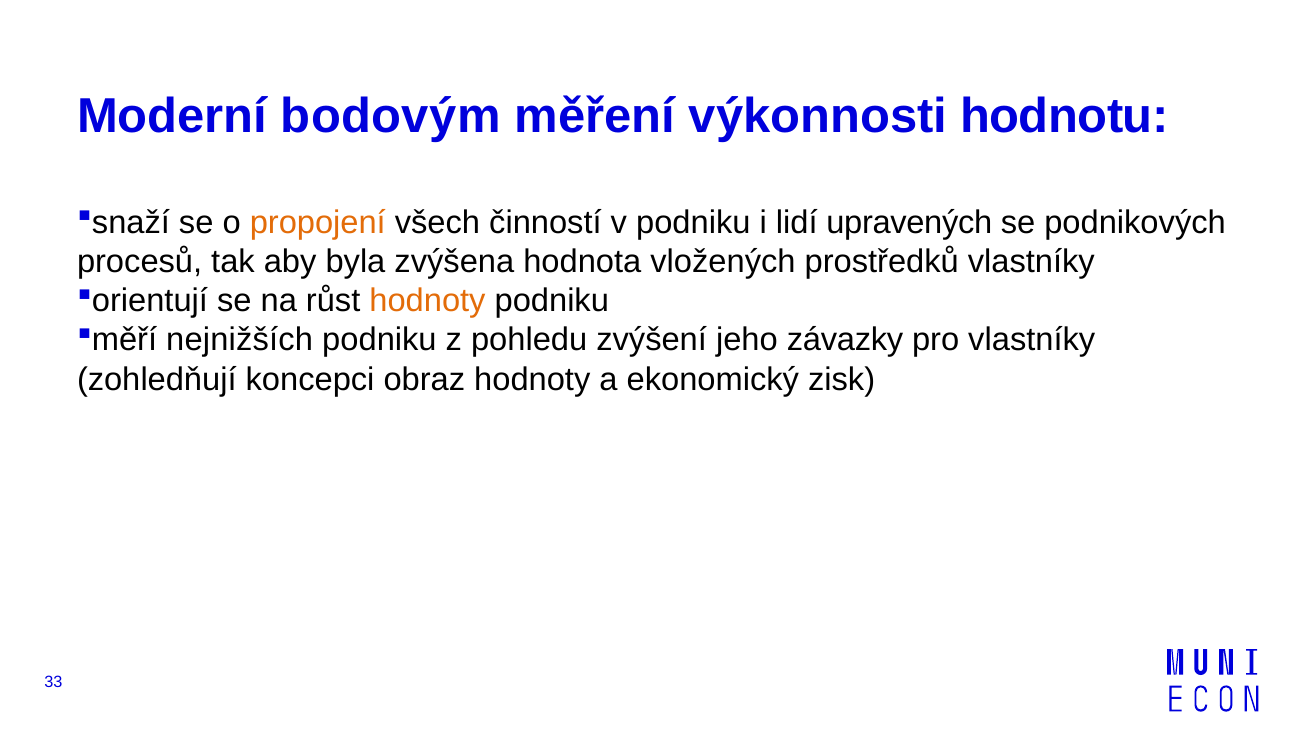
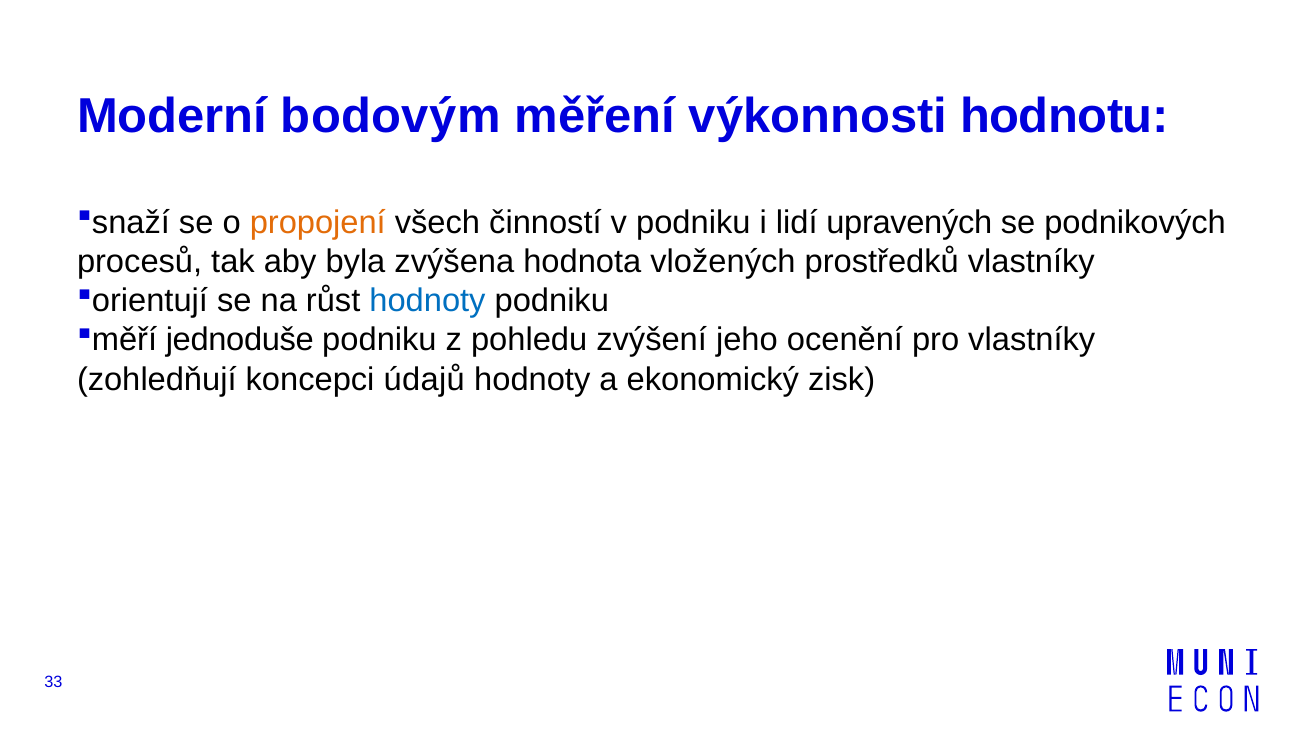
hodnoty colour: orange -> blue (427, 301)
nejnižších: nejnižších -> jednoduše (240, 340)
závazky: závazky -> ocenění (845, 340)
obraz: obraz -> údajů (424, 379)
